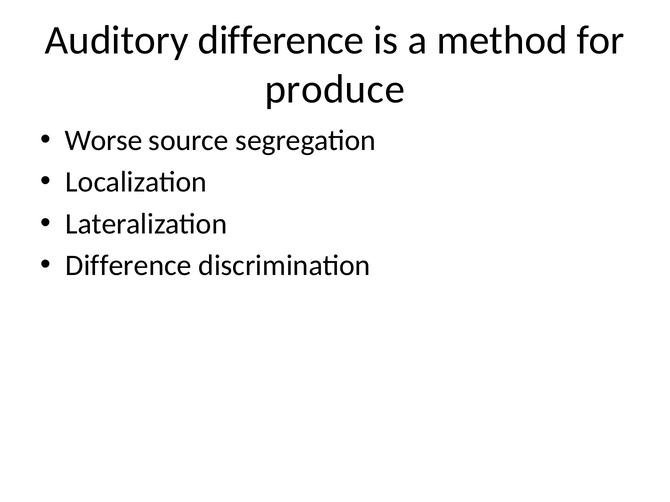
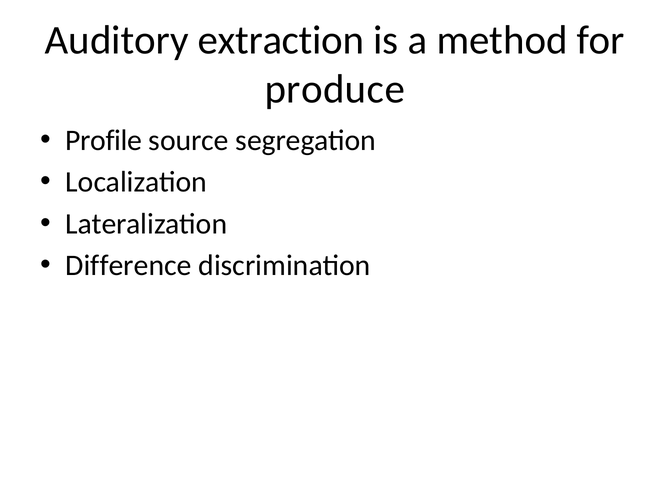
Auditory difference: difference -> extraction (281, 40)
Worse: Worse -> Profile (104, 141)
